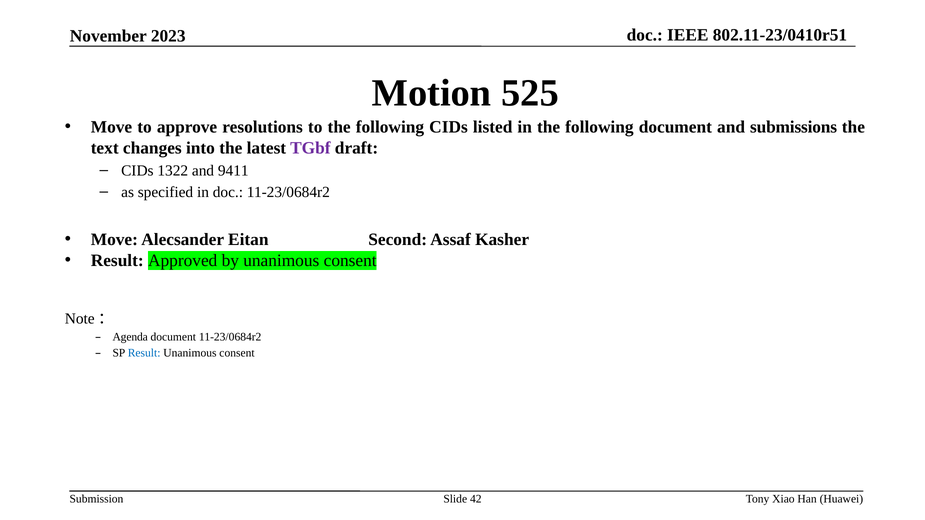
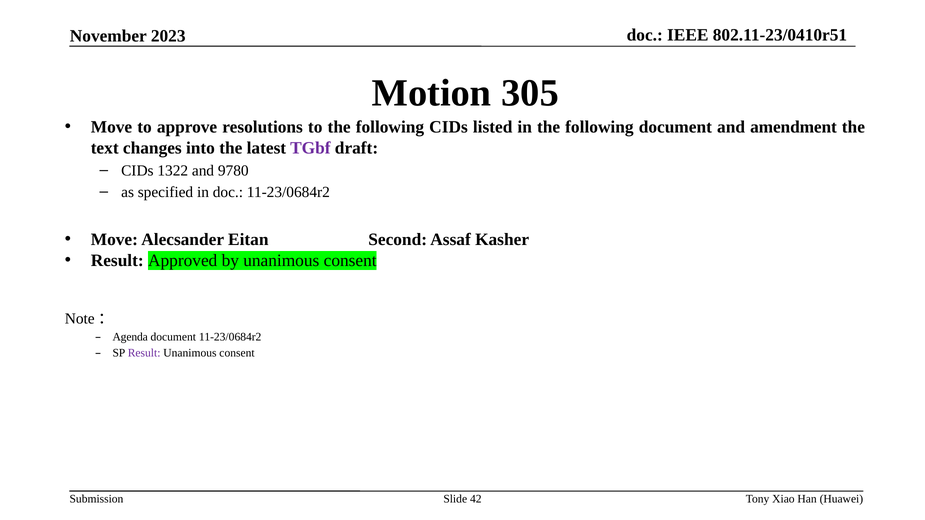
525: 525 -> 305 (530, 93)
submissions: submissions -> amendment (794, 127)
9411: 9411 -> 9780 (233, 171)
Result colour: blue -> purple (144, 353)
